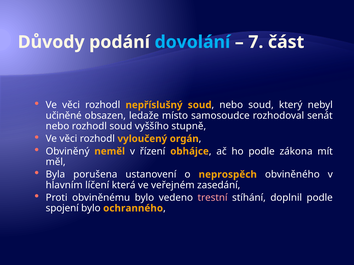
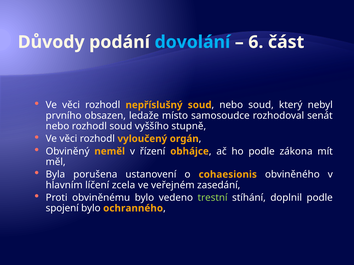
7: 7 -> 6 (256, 42)
učiněné: učiněné -> prvního (64, 116)
neprospěch: neprospěch -> cohaesionis (228, 175)
která: která -> zcela (124, 185)
trestní colour: pink -> light green (213, 198)
